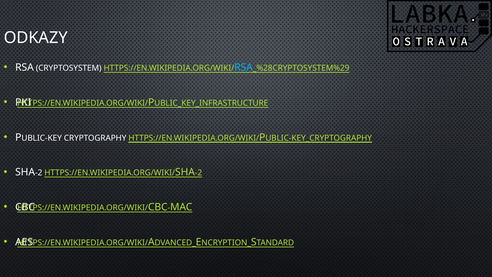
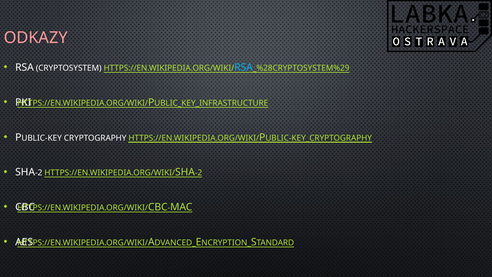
ODKAZY colour: white -> pink (36, 38)
